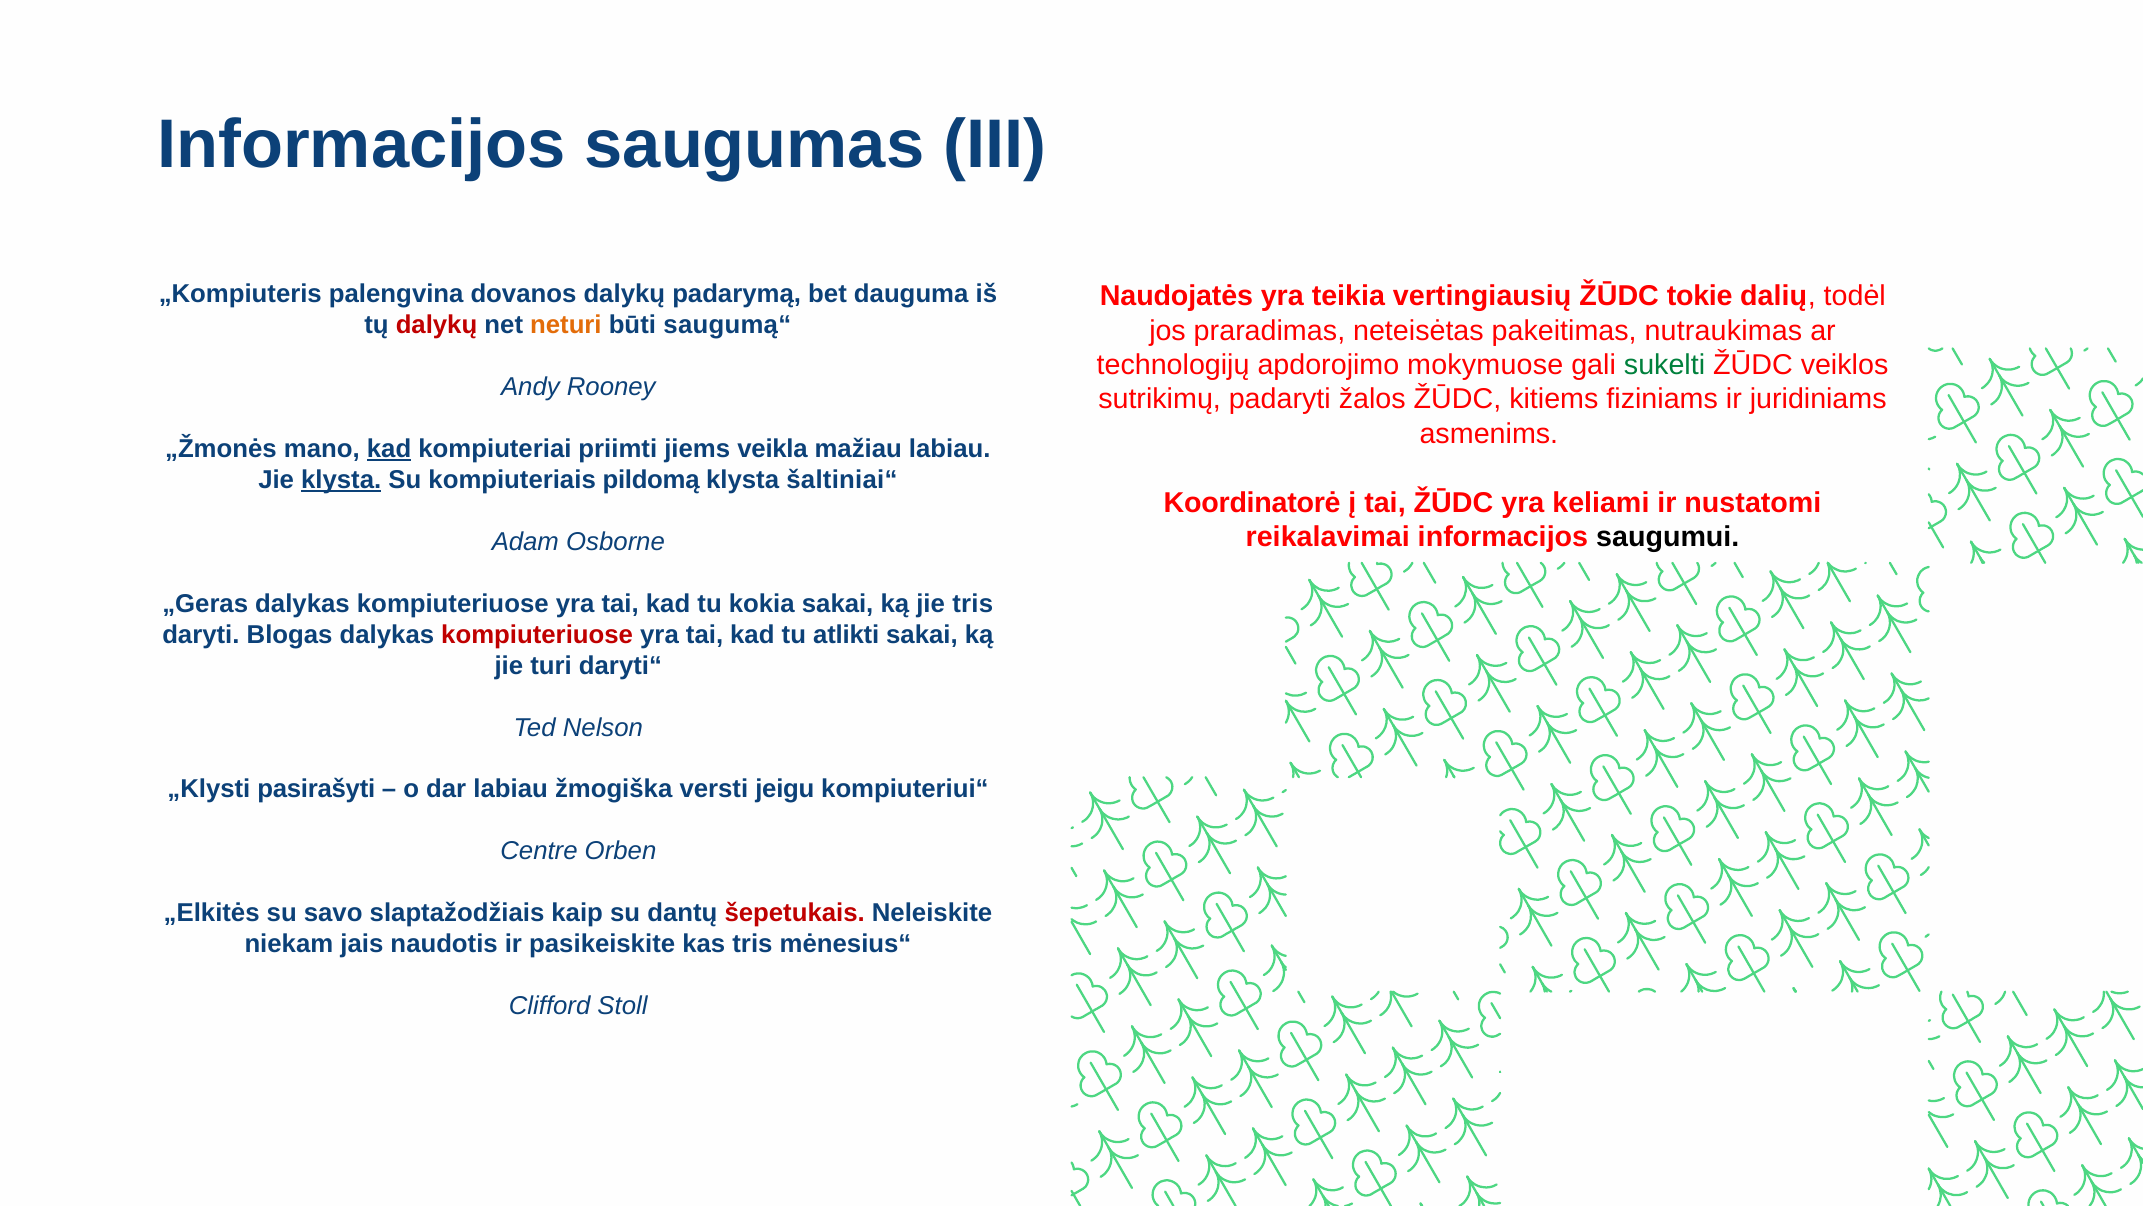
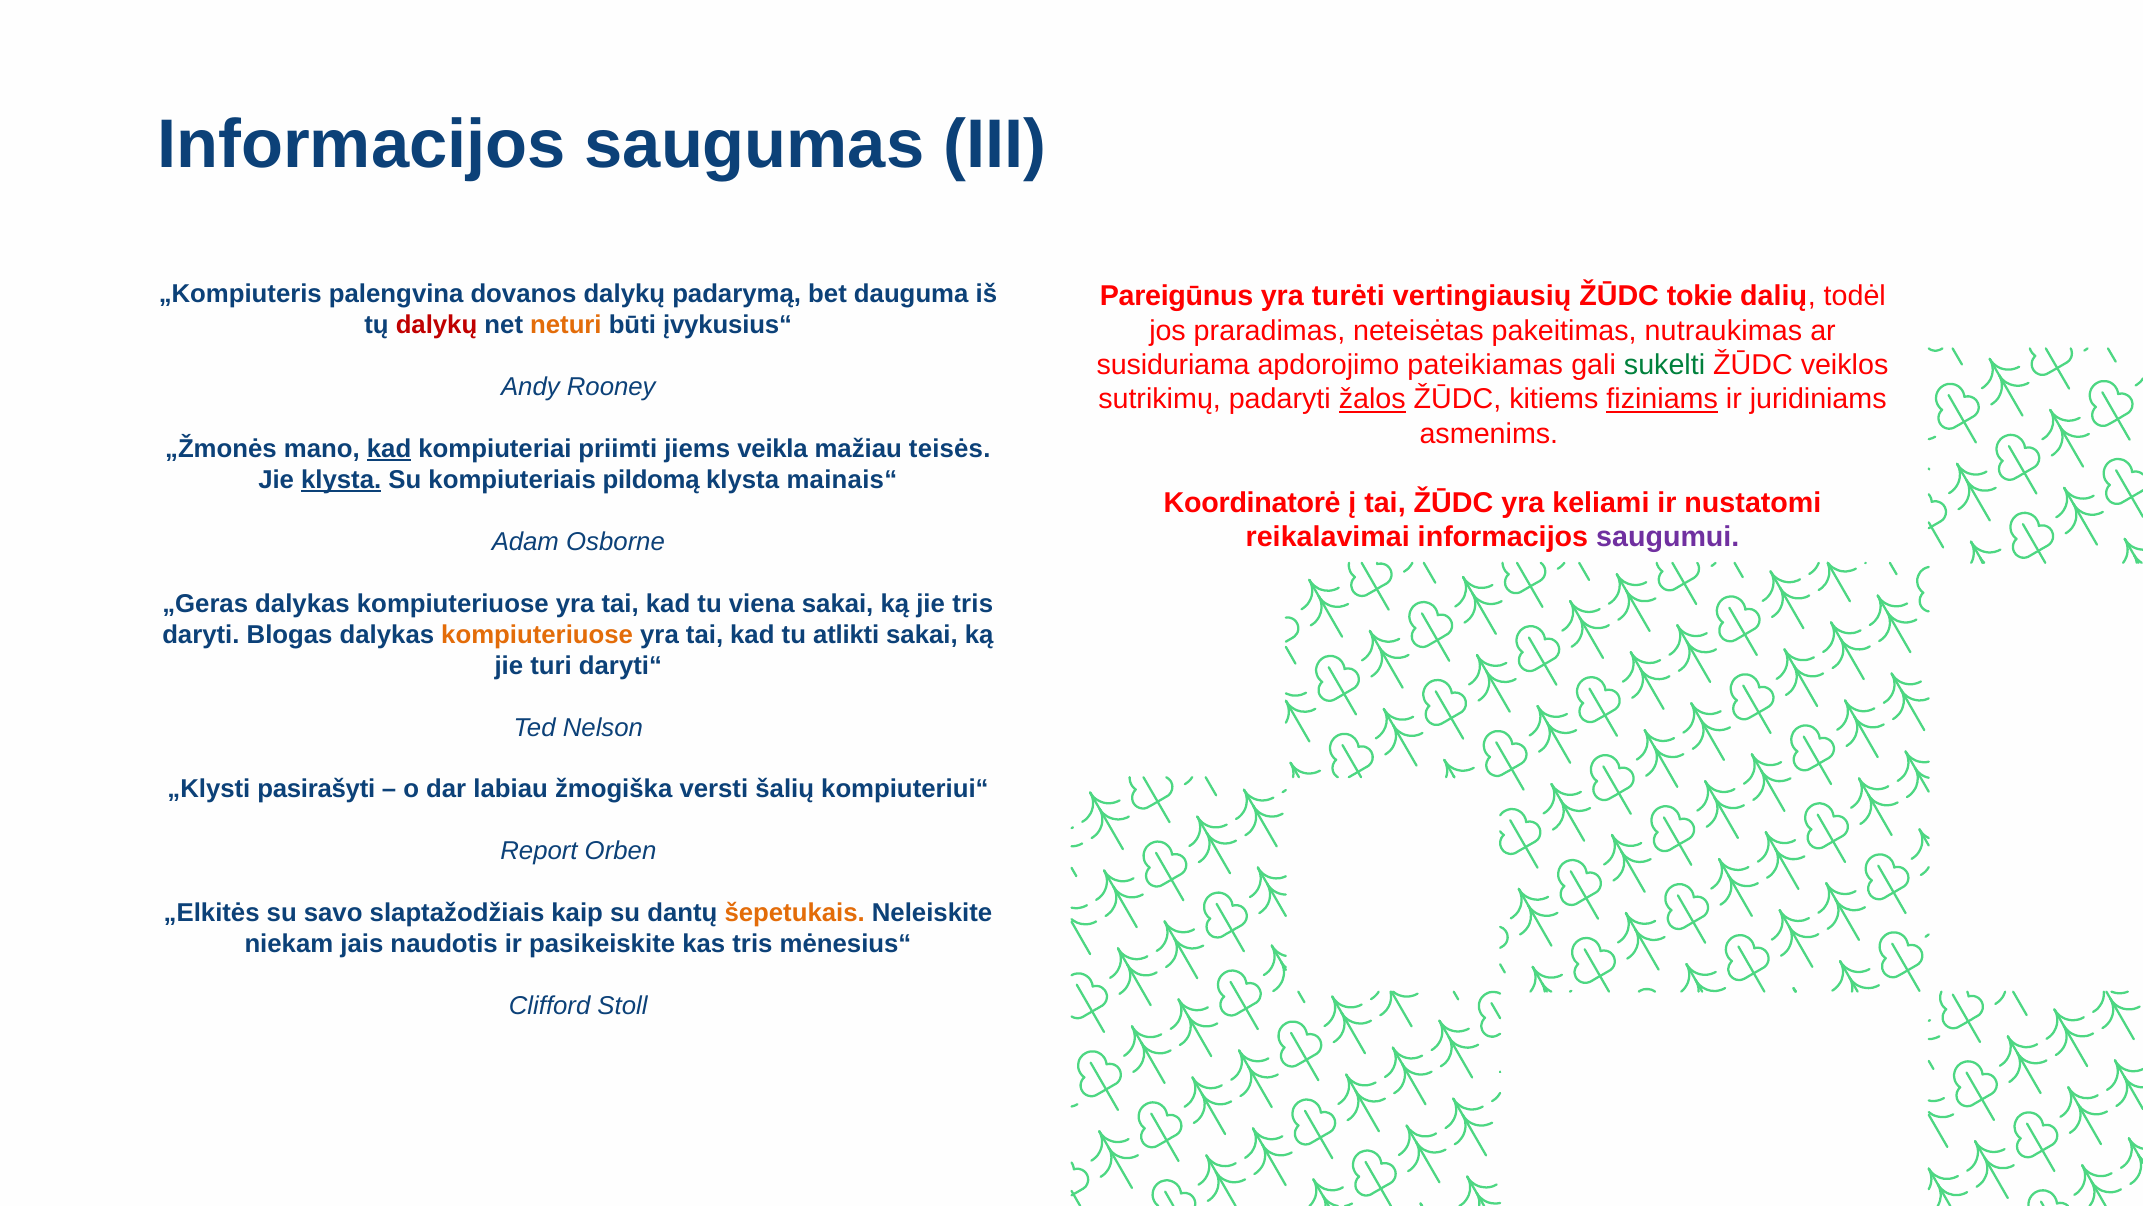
Naudojatės: Naudojatės -> Pareigūnus (1177, 296)
teikia: teikia -> turėti (1348, 296)
saugumą“: saugumą“ -> įvykusius“ (728, 325)
technologijų: technologijų -> susiduriama (1173, 365)
mokymuose: mokymuose -> pateikiamas (1485, 365)
žalos underline: none -> present (1372, 399)
fiziniams underline: none -> present (1662, 399)
mažiau labiau: labiau -> teisės (950, 449)
šaltiniai“: šaltiniai“ -> mainais“ (842, 480)
saugumui colour: black -> purple (1668, 537)
kokia: kokia -> viena (762, 603)
kompiuteriuose colour: red -> orange (537, 634)
jeigu: jeigu -> šalių (785, 789)
Centre: Centre -> Report (539, 851)
šepetukais colour: red -> orange (795, 913)
